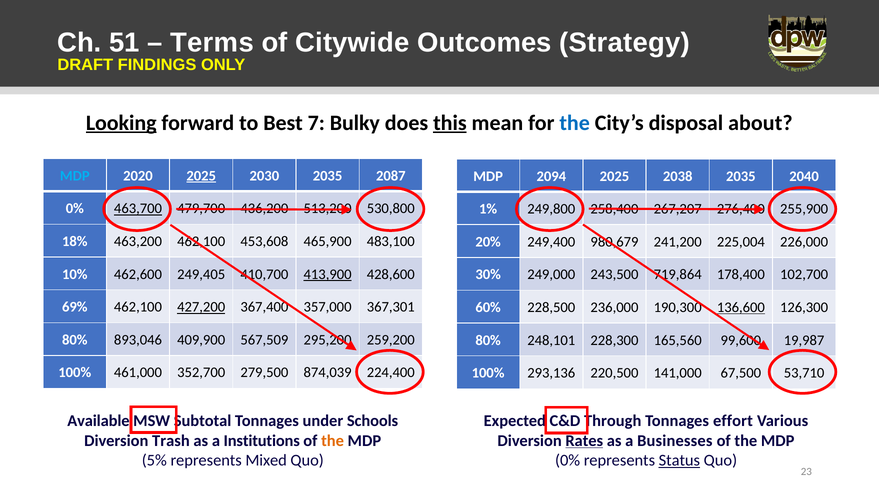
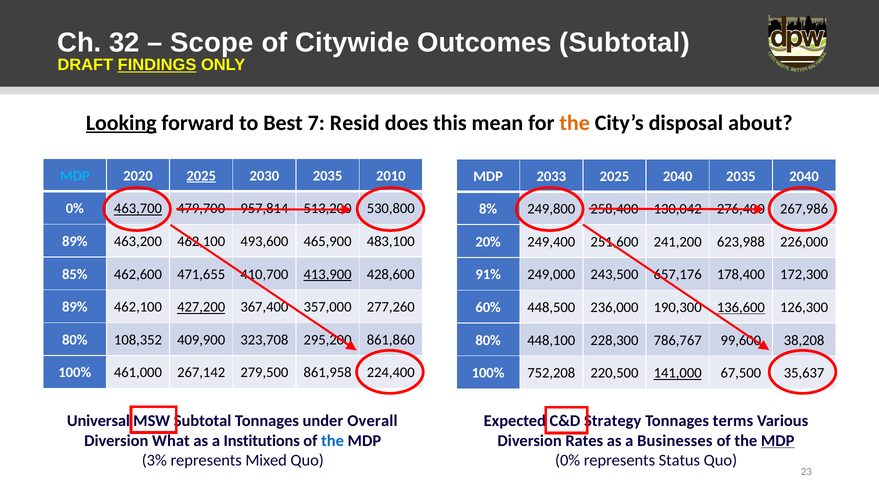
51: 51 -> 32 (124, 43)
Terms: Terms -> Scope (212, 43)
Outcomes Strategy: Strategy -> Subtotal (625, 43)
FINDINGS underline: none -> present (157, 65)
Bulky: Bulky -> Resid (355, 123)
this underline: present -> none (450, 123)
the colour: blue -> orange (575, 123)
2087: 2087 -> 2010 (391, 176)
2094: 2094 -> 2033 (551, 176)
2025 2038: 2038 -> 2040 (678, 176)
436,200: 436,200 -> 957,814 (264, 209)
1%: 1% -> 8% (488, 209)
267,207: 267,207 -> 130,042 (678, 209)
255,900: 255,900 -> 267,986 (804, 209)
18%: 18% -> 89% (75, 242)
453,608: 453,608 -> 493,600 (264, 242)
980,679: 980,679 -> 251,600 (614, 242)
225,004: 225,004 -> 623,988 (741, 242)
10%: 10% -> 85% (75, 274)
249,405: 249,405 -> 471,655 (201, 274)
30%: 30% -> 91% (488, 275)
719,864: 719,864 -> 657,176 (678, 275)
102,700: 102,700 -> 172,300 (804, 275)
69%: 69% -> 89% (75, 307)
367,301: 367,301 -> 277,260 (391, 307)
228,500: 228,500 -> 448,500 (551, 308)
893,046: 893,046 -> 108,352 (138, 340)
567,509: 567,509 -> 323,708 (264, 340)
259,200: 259,200 -> 861,860 (391, 340)
248,101: 248,101 -> 448,100 (551, 341)
165,560: 165,560 -> 786,767 (678, 341)
19,987: 19,987 -> 38,208 (804, 341)
352,700: 352,700 -> 267,142 (201, 373)
874,039: 874,039 -> 861,958 (328, 373)
293,136: 293,136 -> 752,208 (551, 373)
141,000 underline: none -> present (678, 373)
53,710: 53,710 -> 35,637 (804, 373)
Available: Available -> Universal (98, 421)
Schools: Schools -> Overall (372, 421)
Through: Through -> Strategy (613, 421)
effort: effort -> terms (733, 421)
Trash: Trash -> What (171, 441)
the colour: orange -> blue (333, 441)
Rates underline: present -> none (584, 441)
MDP underline: none -> present (778, 441)
5%: 5% -> 3% (154, 461)
Status underline: present -> none (679, 461)
